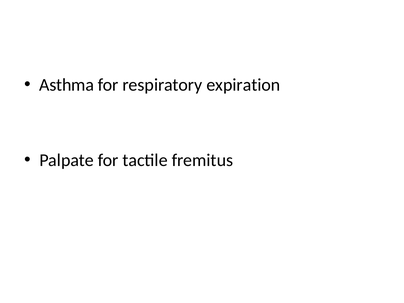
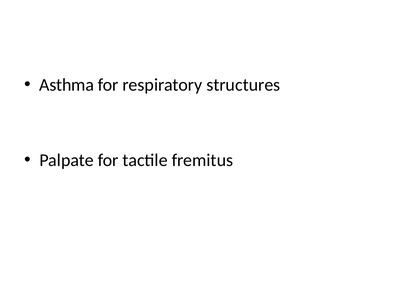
expiration: expiration -> structures (243, 85)
